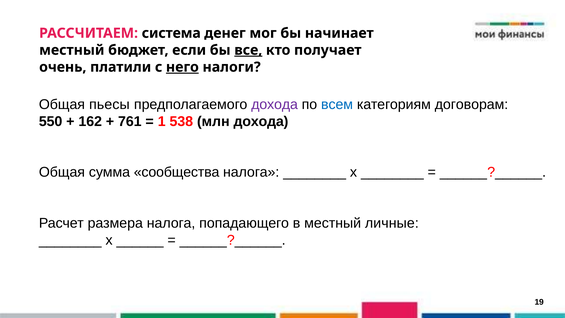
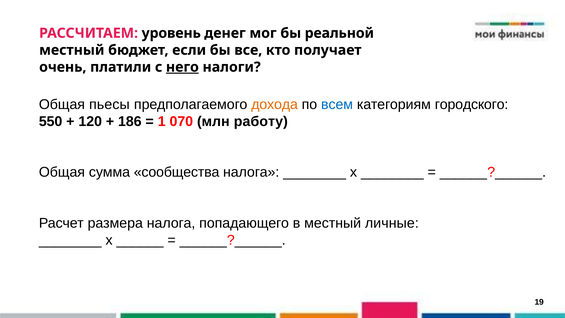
система: система -> уровень (171, 33)
начинает: начинает -> реальной (339, 33)
все underline: present -> none (248, 50)
дохода colour: purple -> orange (275, 104)
договорам: договорам -> городского (472, 104)
162: 162 -> 120 (90, 121)
761: 761 -> 186 (130, 121)
538: 538 -> 070 (181, 121)
млн дохода: дохода -> работу (261, 121)
